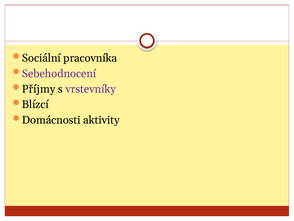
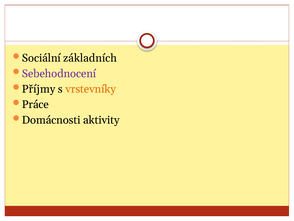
pracovníka: pracovníka -> základních (90, 58)
vrstevníky colour: purple -> orange (91, 89)
Blízcí: Blízcí -> Práce (35, 104)
